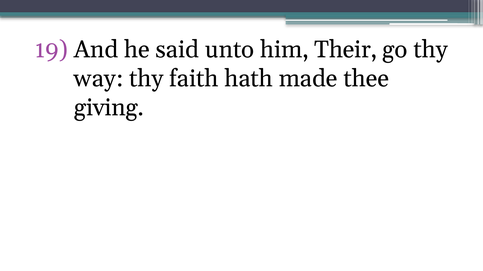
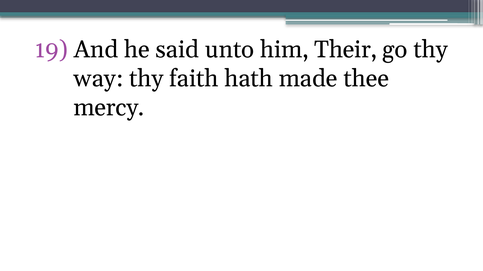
giving: giving -> mercy (109, 108)
